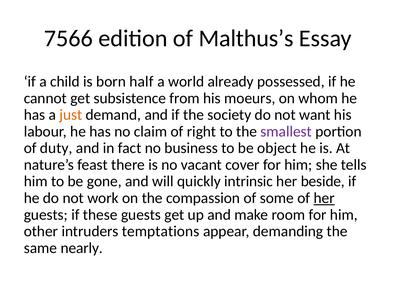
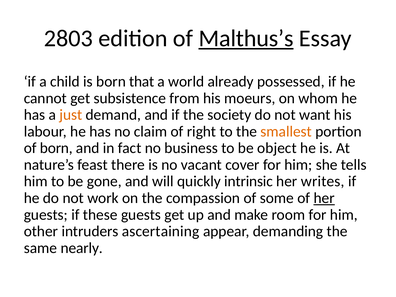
7566: 7566 -> 2803 (68, 38)
Malthus’s underline: none -> present (246, 38)
half: half -> that (142, 82)
smallest colour: purple -> orange (286, 132)
of duty: duty -> born (56, 148)
beside: beside -> writes (323, 181)
temptations: temptations -> ascertaining (161, 231)
